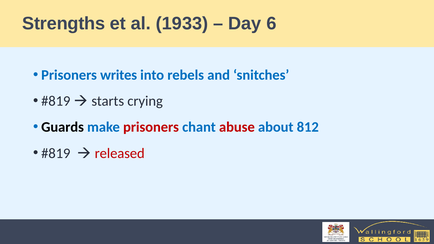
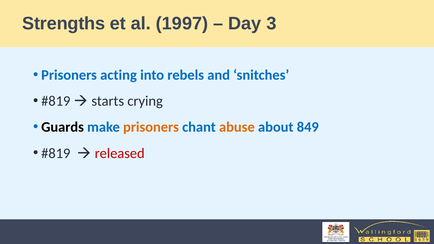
1933: 1933 -> 1997 (182, 23)
6: 6 -> 3 (271, 23)
writes: writes -> acting (119, 75)
prisoners colour: red -> orange (151, 127)
abuse colour: red -> orange (237, 127)
812: 812 -> 849 (308, 127)
